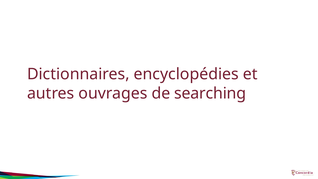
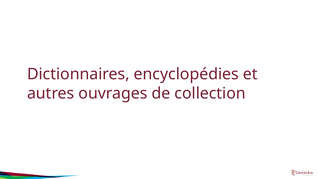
searching: searching -> collection (210, 93)
